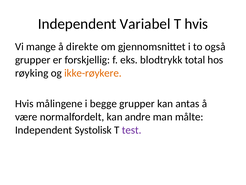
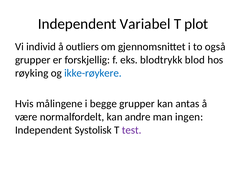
T hvis: hvis -> plot (196, 24)
mange: mange -> individ (41, 47)
direkte: direkte -> outliers (82, 47)
total: total -> blod (195, 60)
ikke-røykere colour: orange -> blue (93, 73)
målte: målte -> ingen (189, 117)
